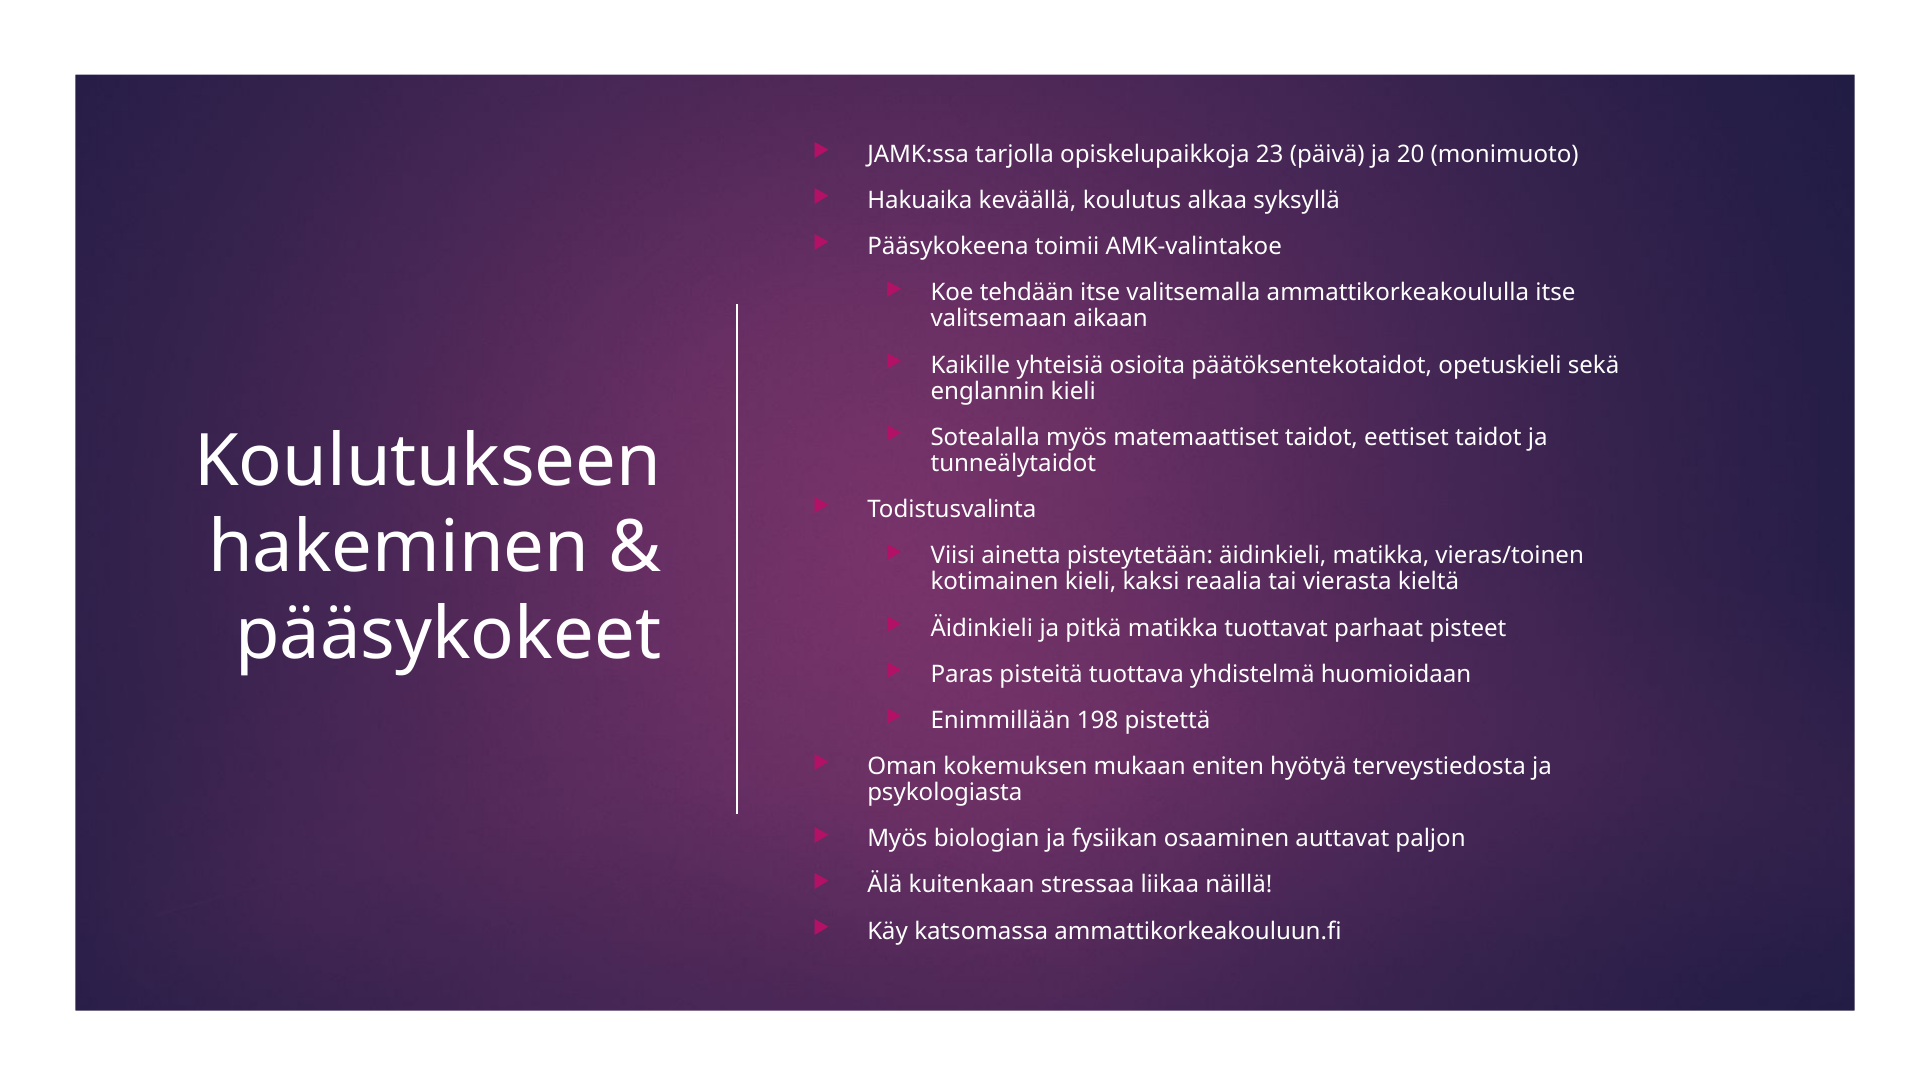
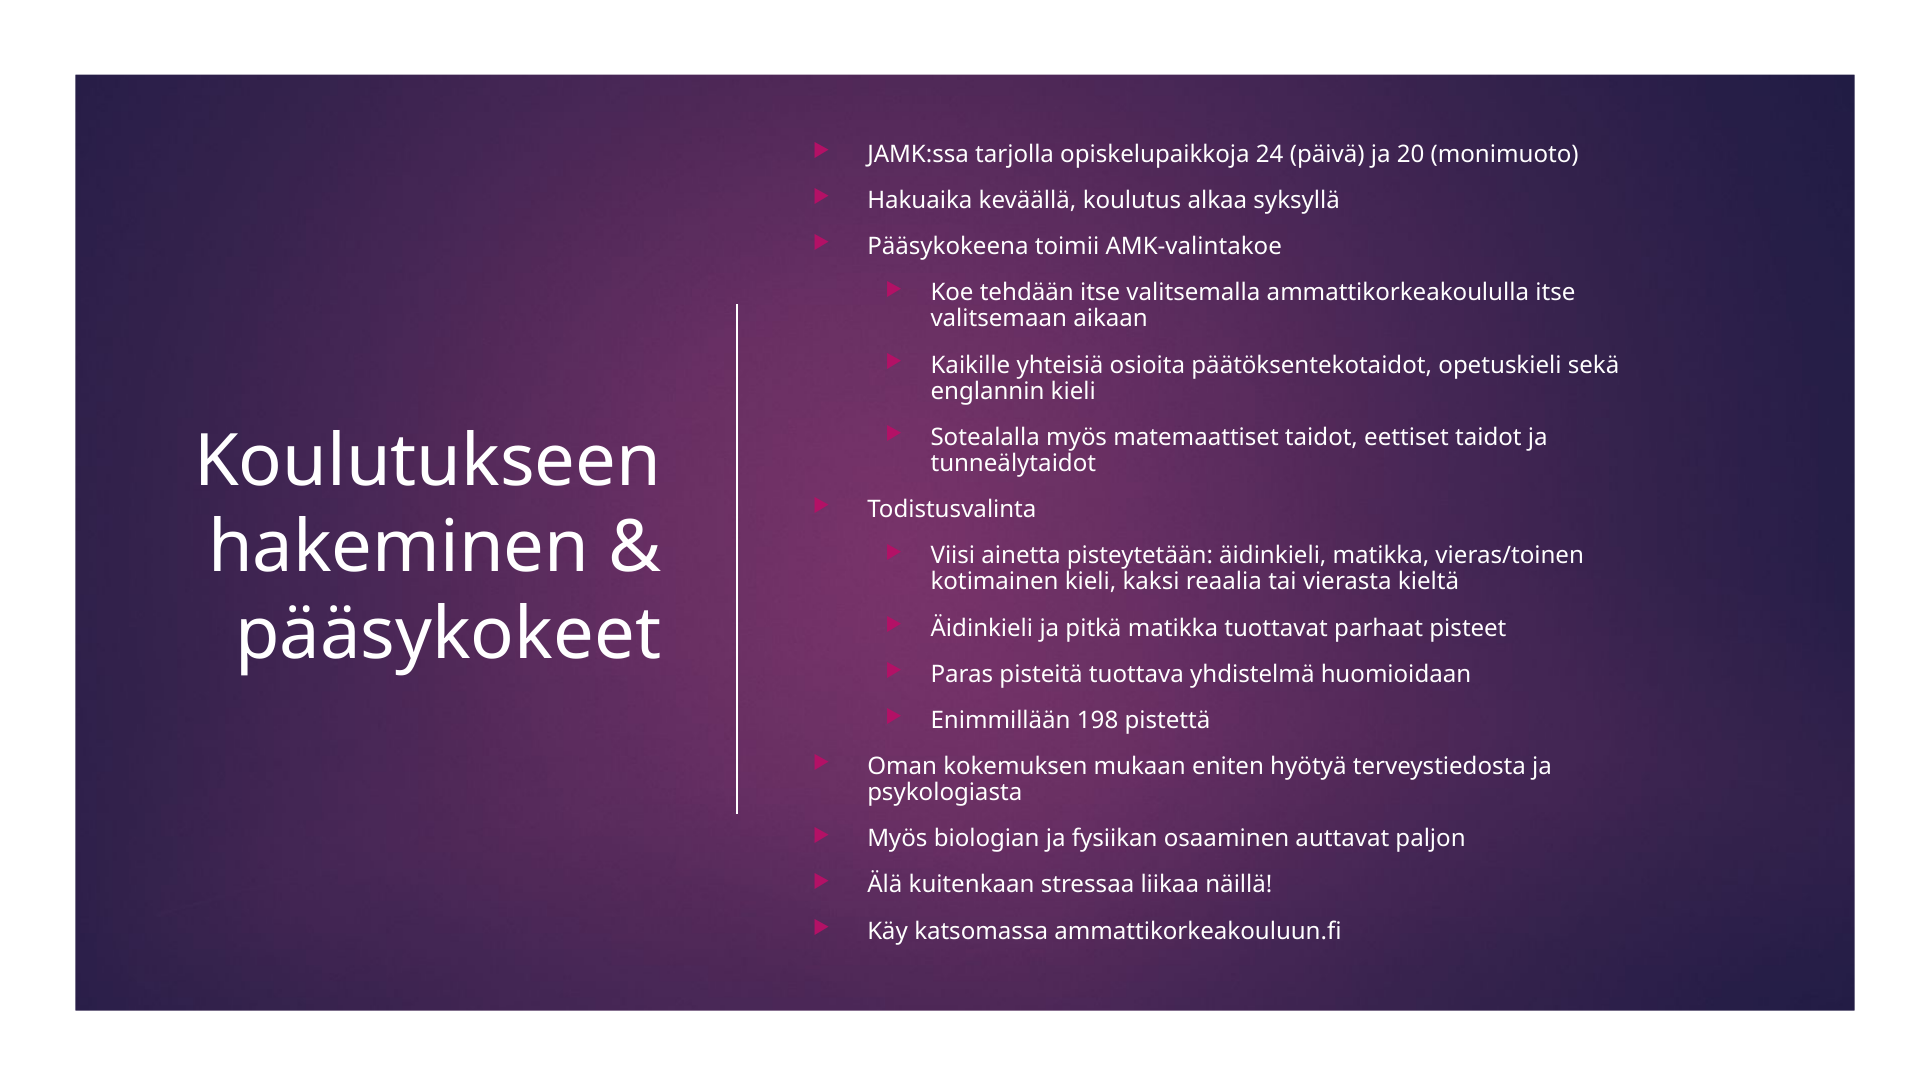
23: 23 -> 24 (1270, 154)
